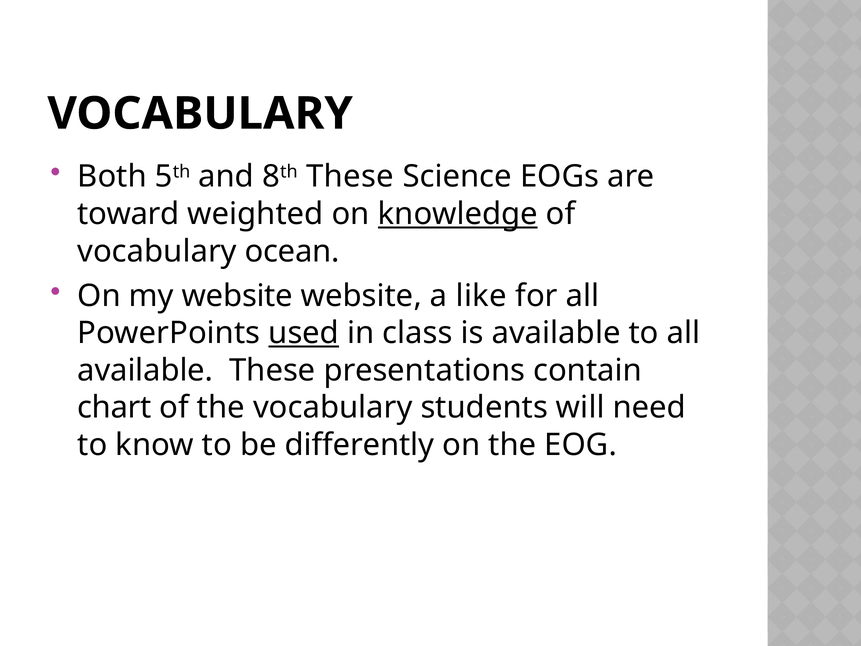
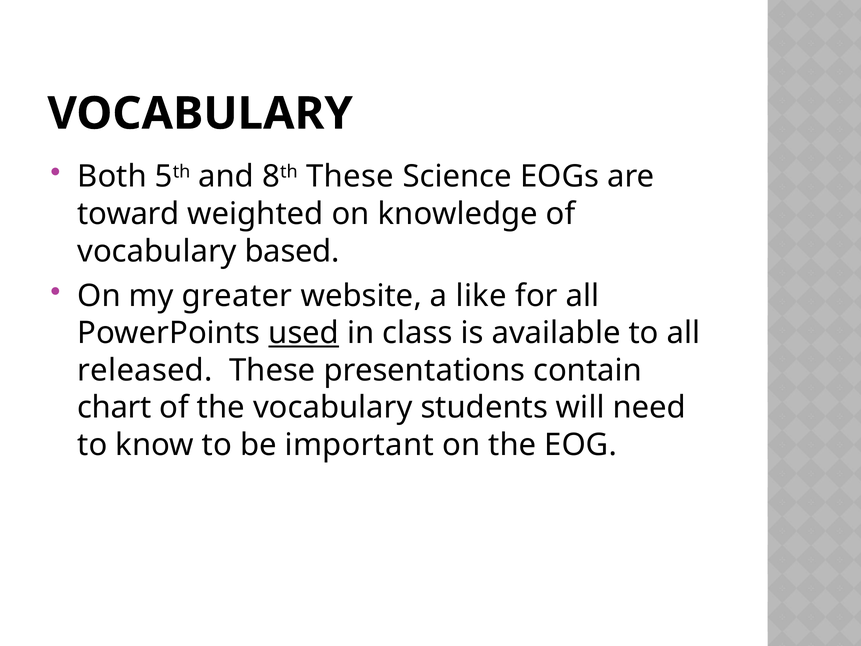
knowledge underline: present -> none (458, 214)
ocean: ocean -> based (292, 251)
my website: website -> greater (237, 296)
available: available -> released (145, 370)
differently: differently -> important (359, 445)
